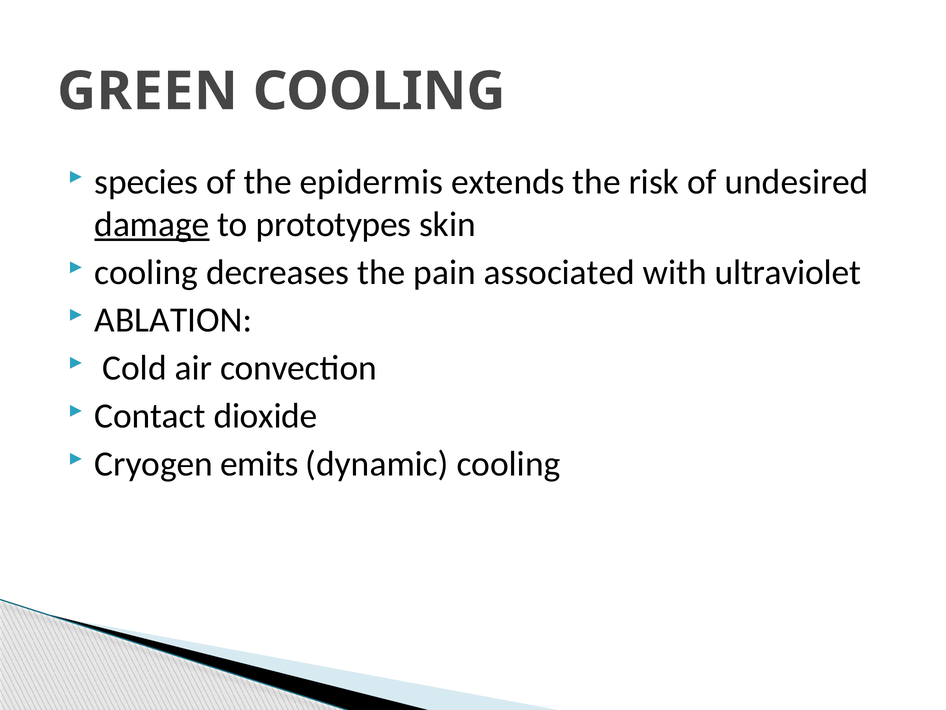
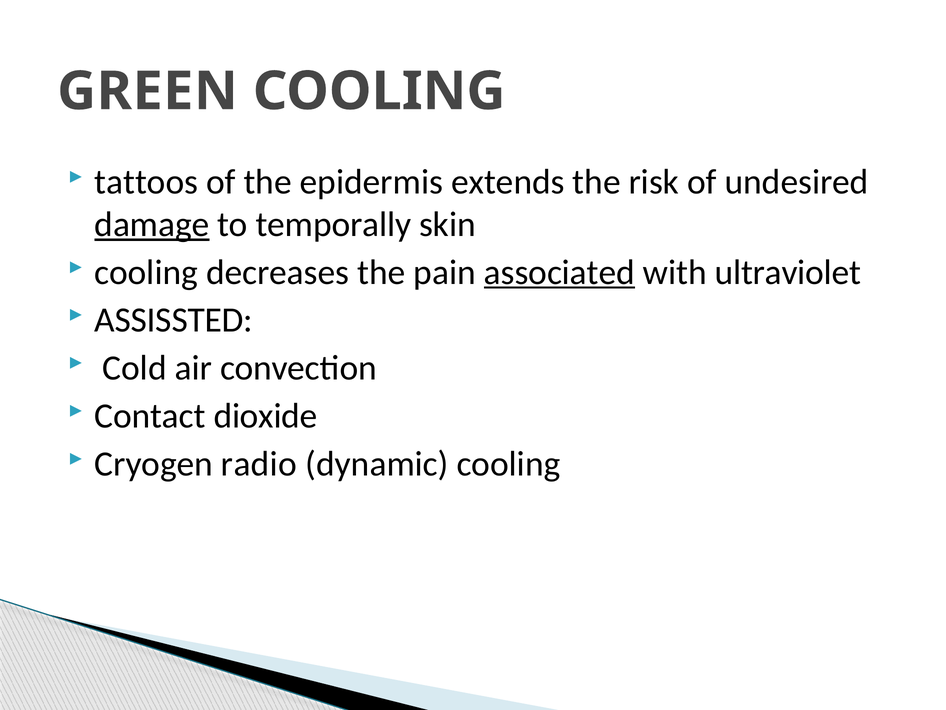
species: species -> tattoos (146, 182)
prototypes: prototypes -> temporally (333, 224)
associated underline: none -> present (559, 272)
ABLATION: ABLATION -> ASSISSTED (174, 320)
emits: emits -> radio (259, 464)
